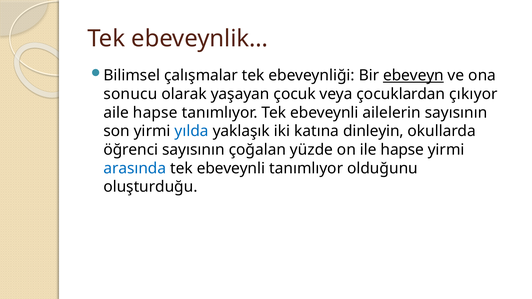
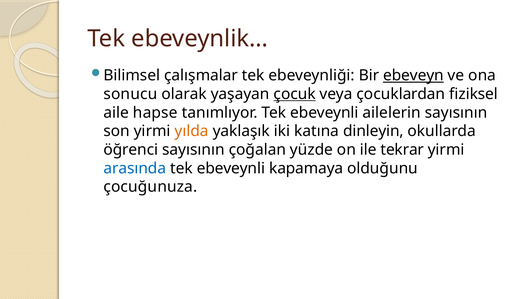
çocuk underline: none -> present (295, 94)
çıkıyor: çıkıyor -> fiziksel (474, 94)
yılda colour: blue -> orange (192, 131)
ile hapse: hapse -> tekrar (402, 150)
ebeveynli tanımlıyor: tanımlıyor -> kapamaya (306, 168)
oluşturduğu: oluşturduğu -> çocuğunuza (150, 187)
